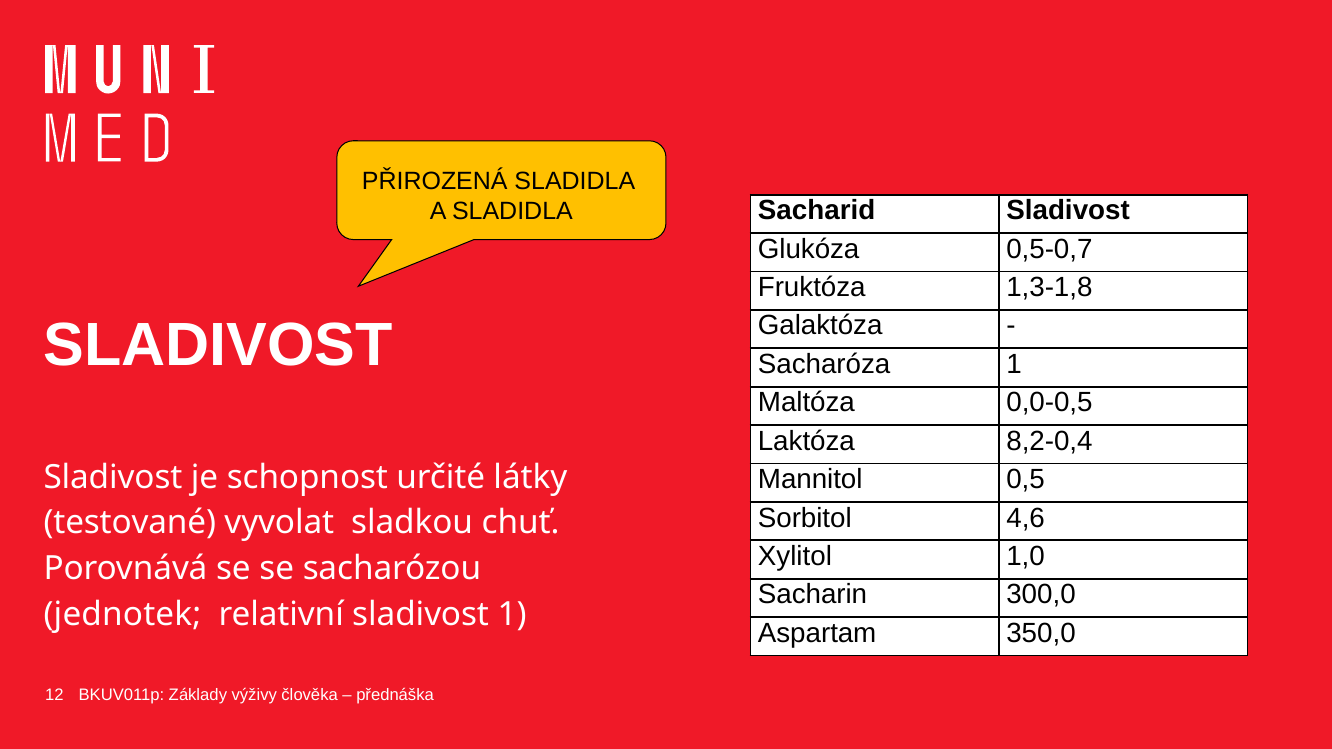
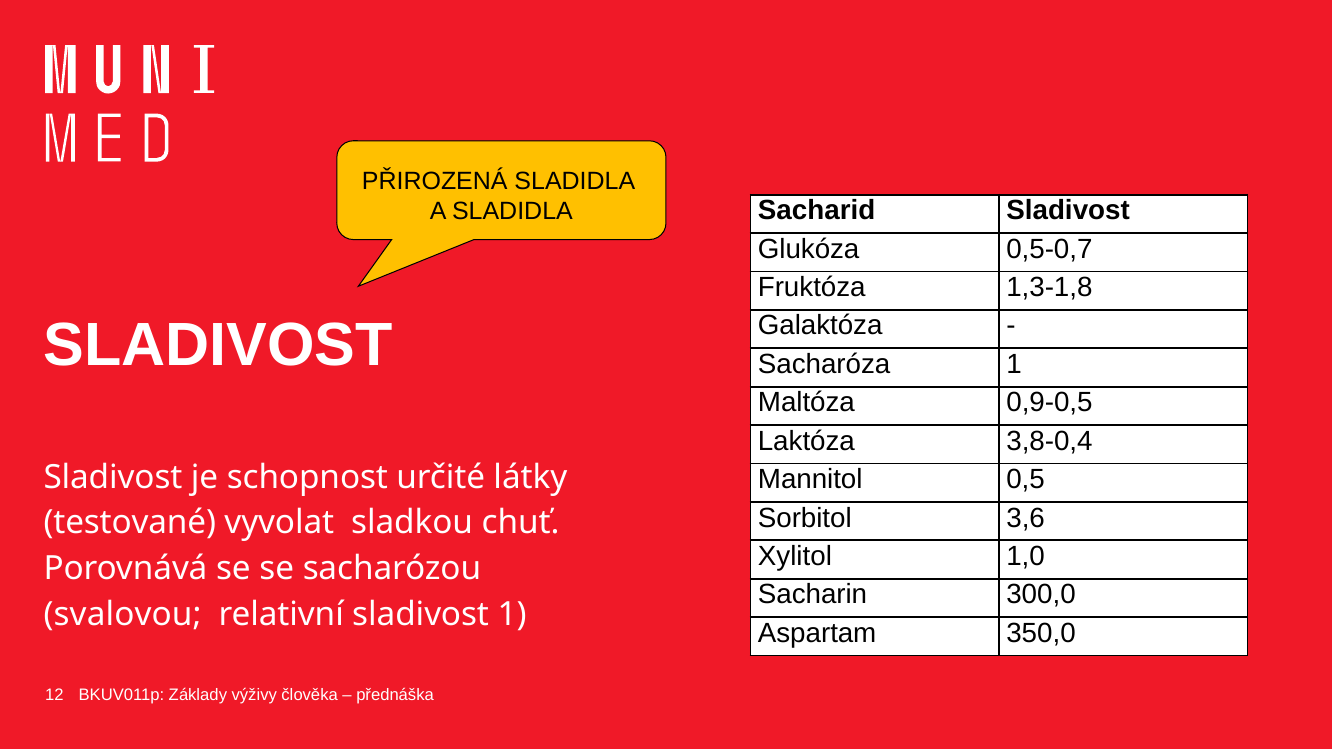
0,0-0,5: 0,0-0,5 -> 0,9-0,5 (1049, 403)
8,2-0,4: 8,2-0,4 -> 3,8-0,4 (1049, 441)
4,6: 4,6 -> 3,6 (1026, 518)
jednotek: jednotek -> svalovou (122, 614)
